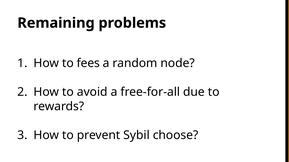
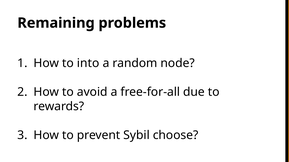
fees: fees -> into (88, 63)
